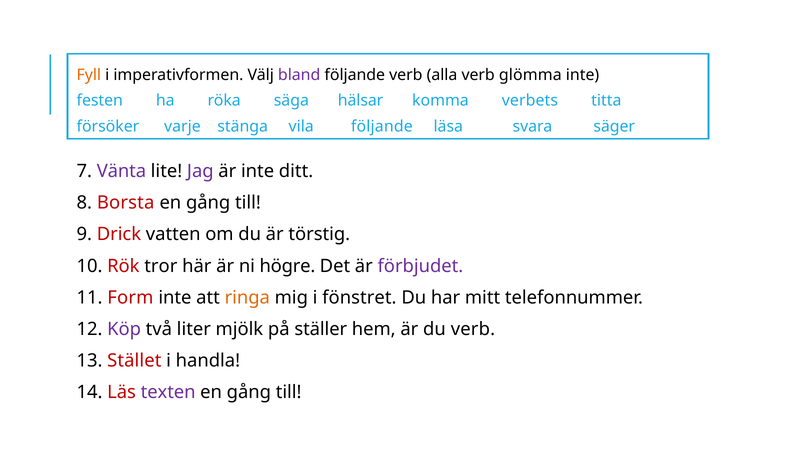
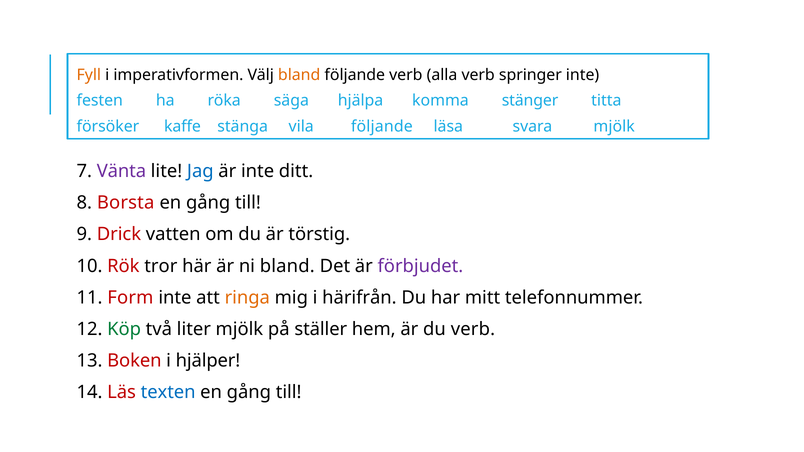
bland colour: purple -> orange (299, 75)
glömma: glömma -> springer (530, 75)
hälsar: hälsar -> hjälpa (361, 101)
verbets: verbets -> stänger (530, 101)
varje: varje -> kaffe (182, 127)
svara säger: säger -> mjölk (614, 127)
Jag colour: purple -> blue (200, 171)
ni högre: högre -> bland (287, 266)
fönstret: fönstret -> härifrån (359, 298)
Köp colour: purple -> green (124, 329)
Stället: Stället -> Boken (134, 361)
handla: handla -> hjälper (208, 361)
texten colour: purple -> blue (168, 393)
